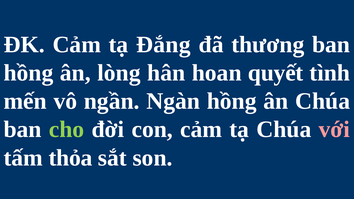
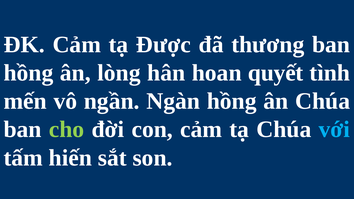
Đắng: Đắng -> Được (163, 45)
với colour: pink -> light blue (334, 130)
thỏa: thỏa -> hiến (70, 158)
